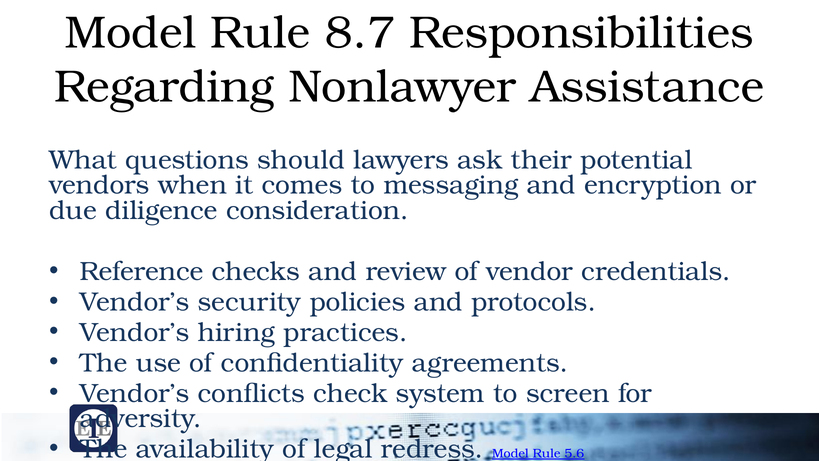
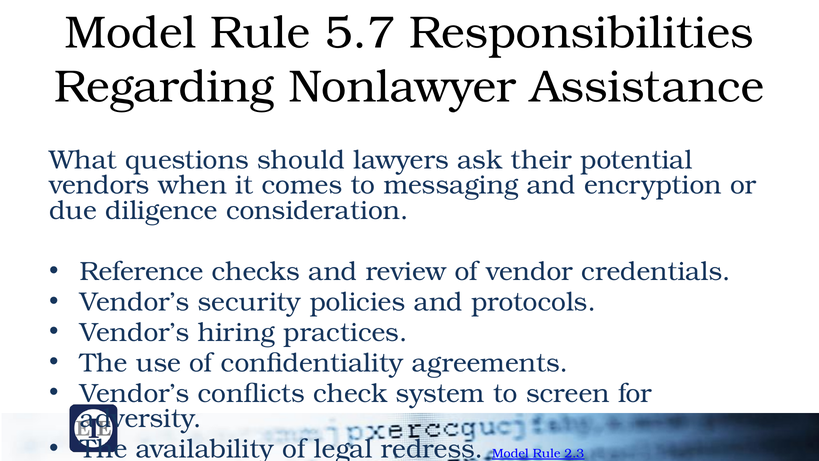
8.7: 8.7 -> 5.7 (360, 33)
5.6: 5.6 -> 2.3 (574, 453)
